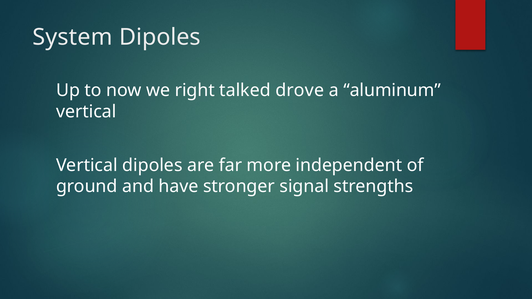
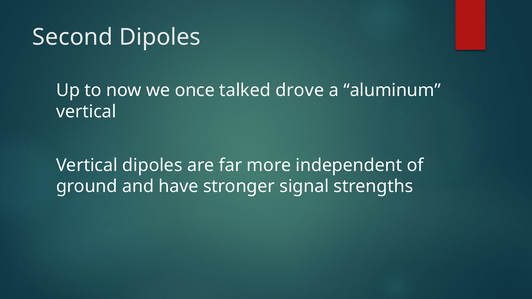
System: System -> Second (73, 37)
right: right -> once (195, 90)
